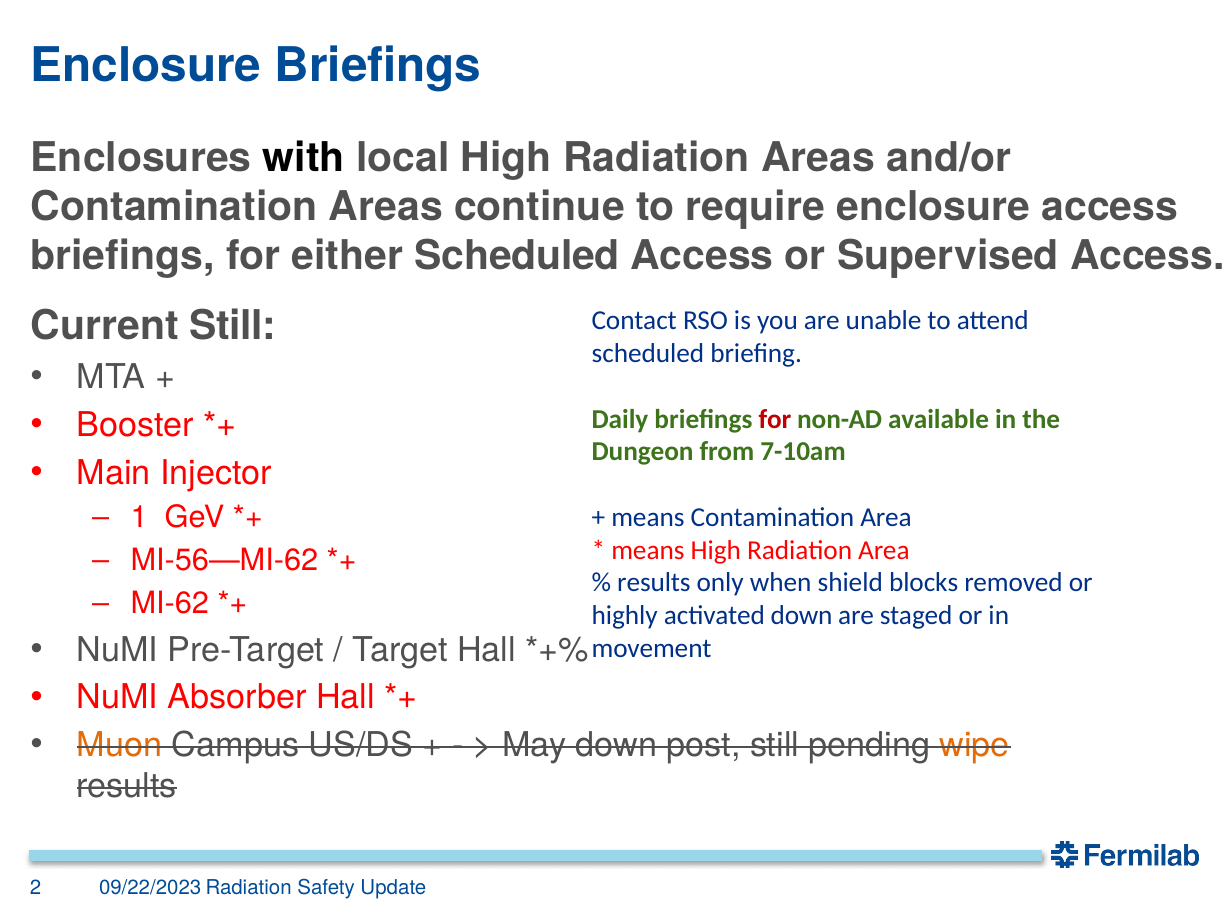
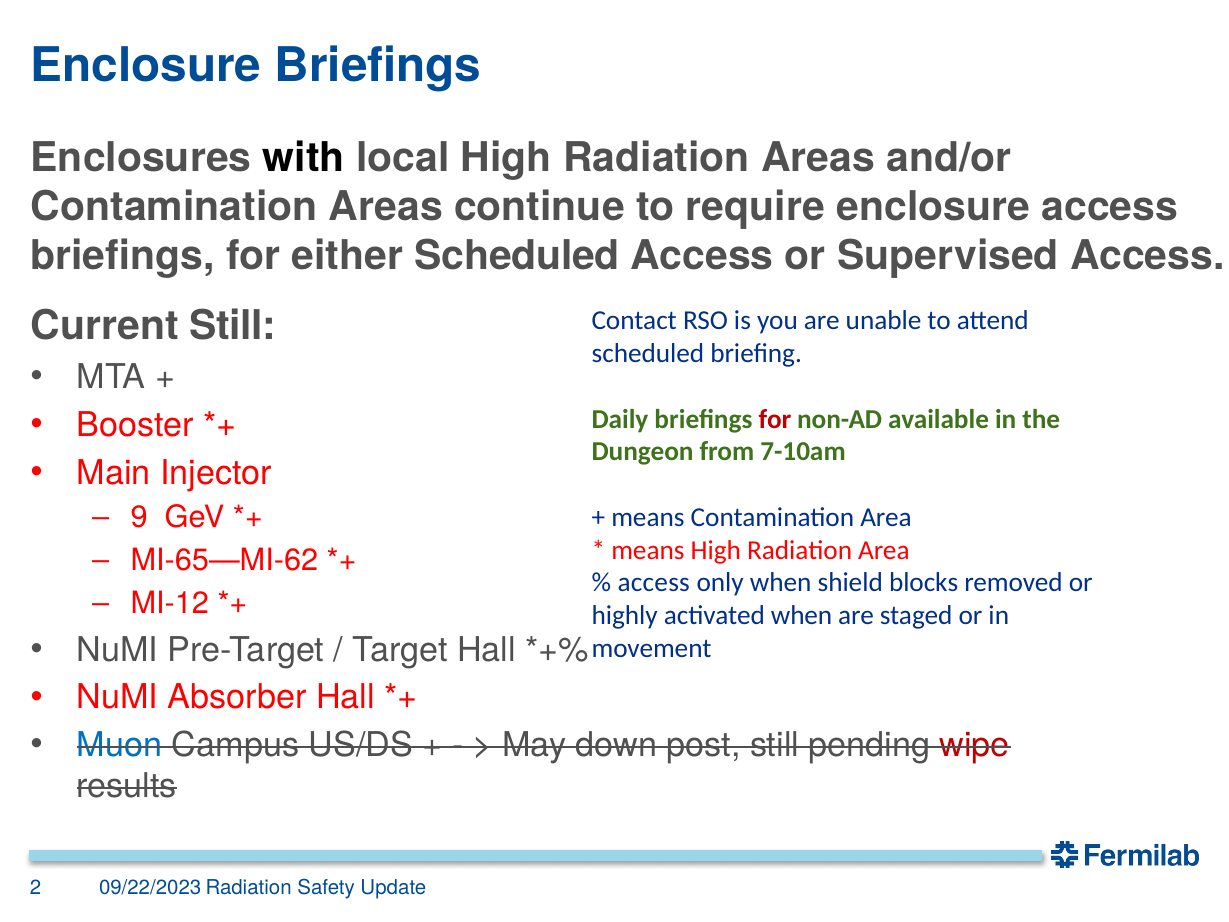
1: 1 -> 9 (139, 518)
MI-56—MI-62: MI-56—MI-62 -> MI-65—MI-62 (224, 561)
results: results -> access (654, 583)
MI-62: MI-62 -> MI-12 (170, 604)
activated down: down -> when (802, 616)
Muon colour: orange -> blue (120, 745)
wipe colour: orange -> red (975, 745)
